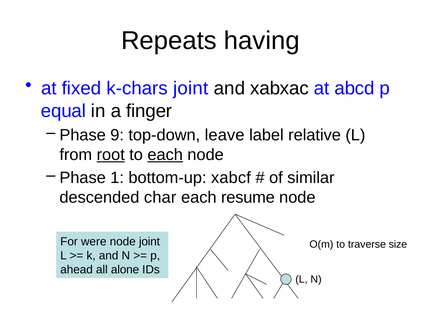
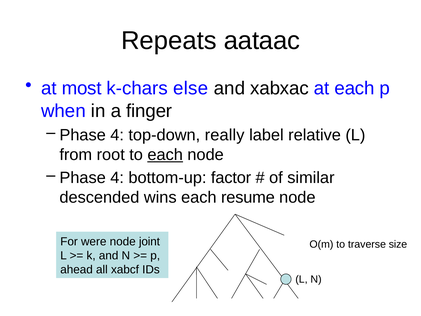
having: having -> aataac (262, 41)
fixed: fixed -> most (82, 88)
k-chars joint: joint -> else (191, 88)
at abcd: abcd -> each (354, 88)
equal: equal -> when (63, 111)
9: 9 -> 4 (117, 135)
leave: leave -> really (225, 135)
root underline: present -> none (111, 155)
1: 1 -> 4 (117, 178)
xabcf: xabcf -> factor (231, 178)
char: char -> wins (160, 197)
alone: alone -> xabcf (125, 270)
